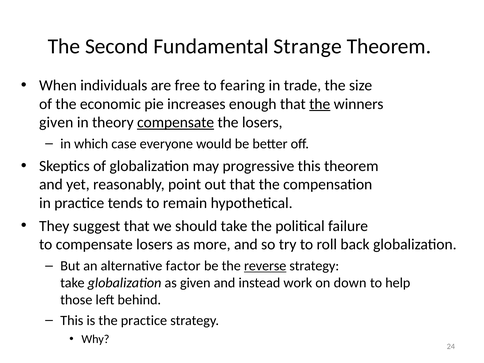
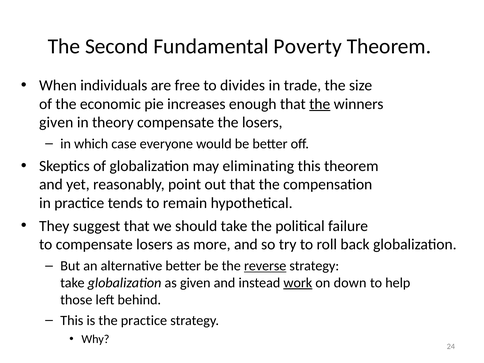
Strange: Strange -> Poverty (308, 46)
fearing: fearing -> divides (243, 85)
compensate underline: present -> none (176, 122)
progressive: progressive -> eliminating (258, 166)
alternative factor: factor -> better (183, 266)
work underline: none -> present (298, 283)
